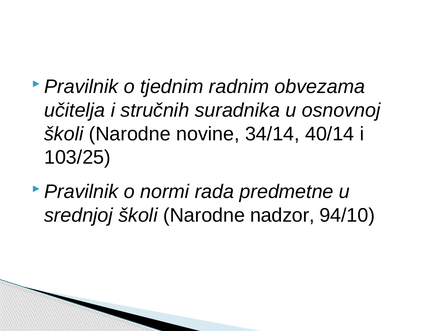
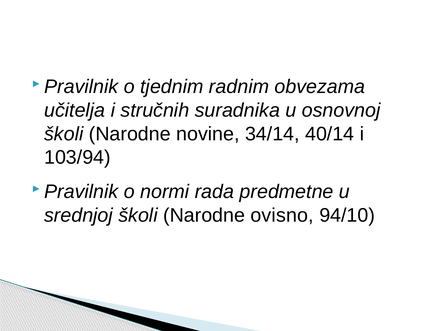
103/25: 103/25 -> 103/94 (77, 158)
nadzor: nadzor -> ovisno (282, 216)
